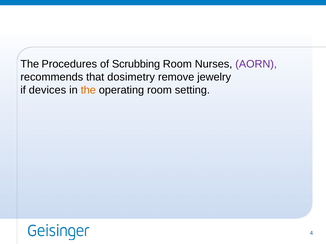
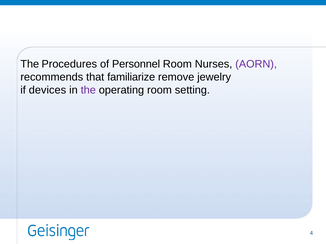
Scrubbing: Scrubbing -> Personnel (136, 64)
dosimetry: dosimetry -> familiarize (131, 77)
the colour: orange -> purple (88, 90)
